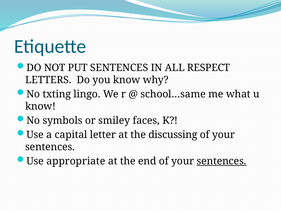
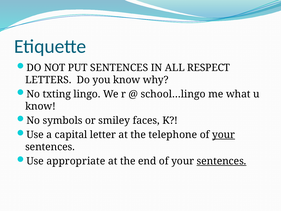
school…same: school…same -> school…lingo (173, 94)
discussing: discussing -> telephone (173, 135)
your underline: none -> present (224, 135)
